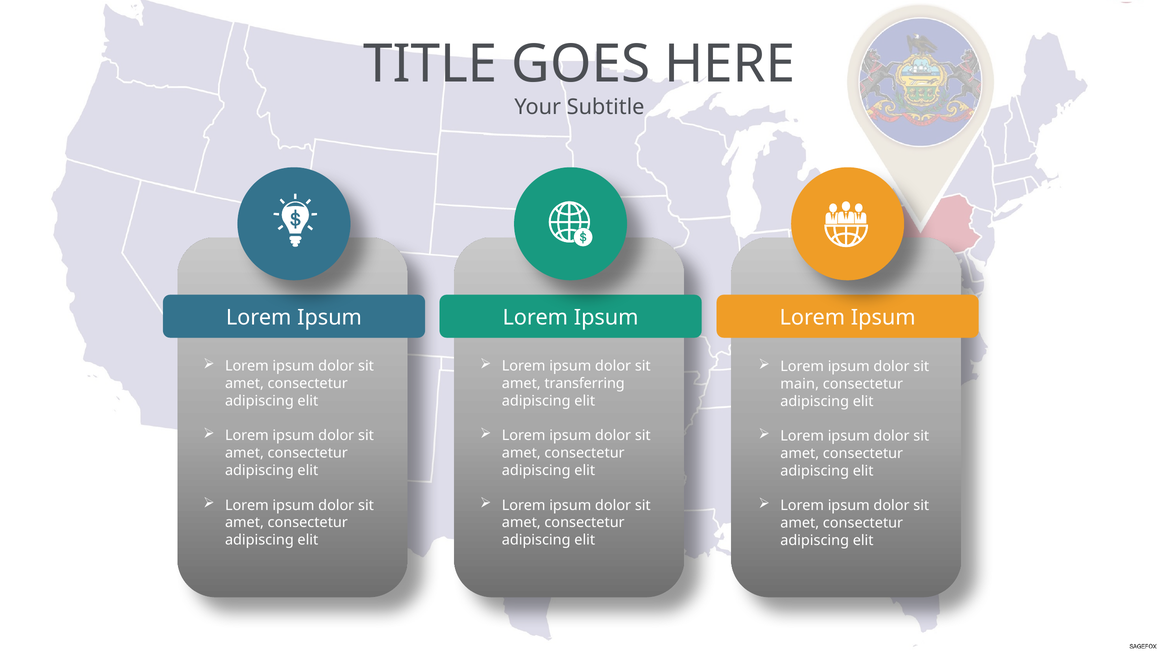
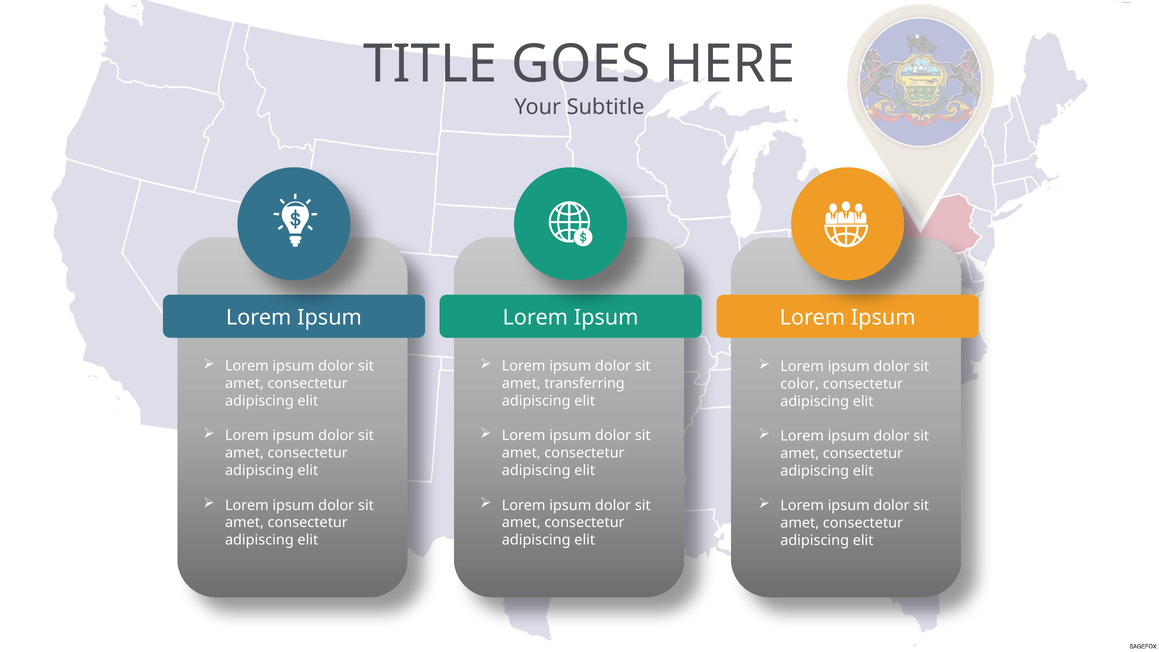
main: main -> color (800, 384)
